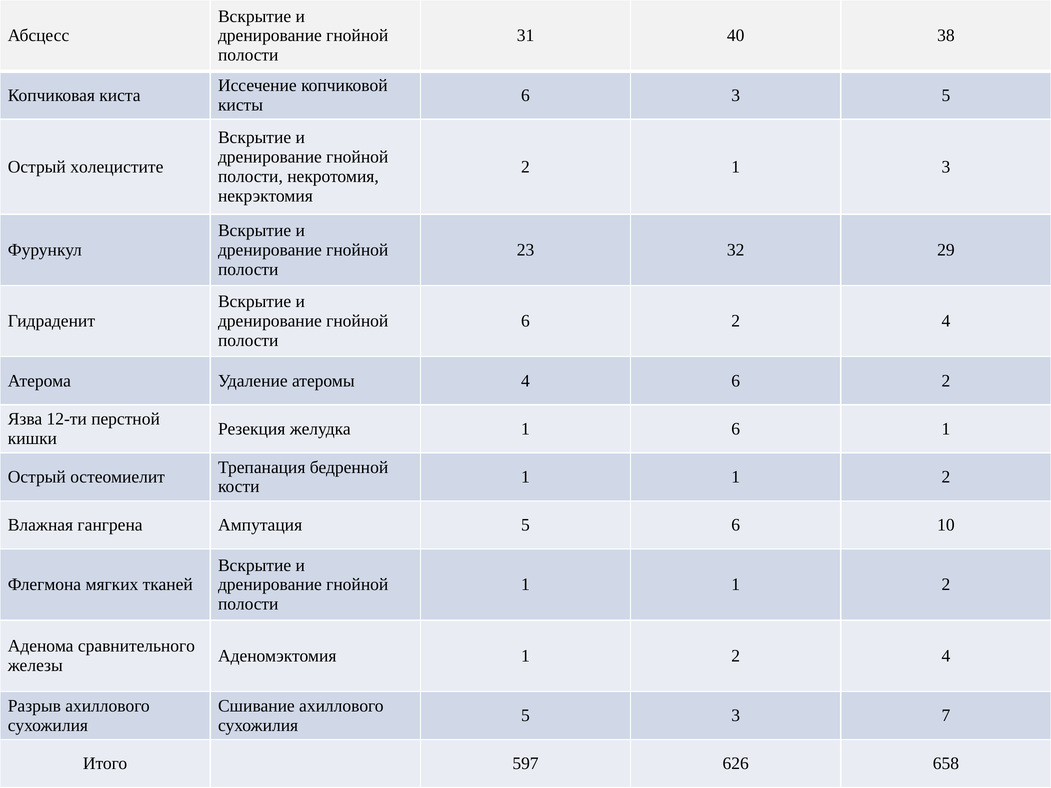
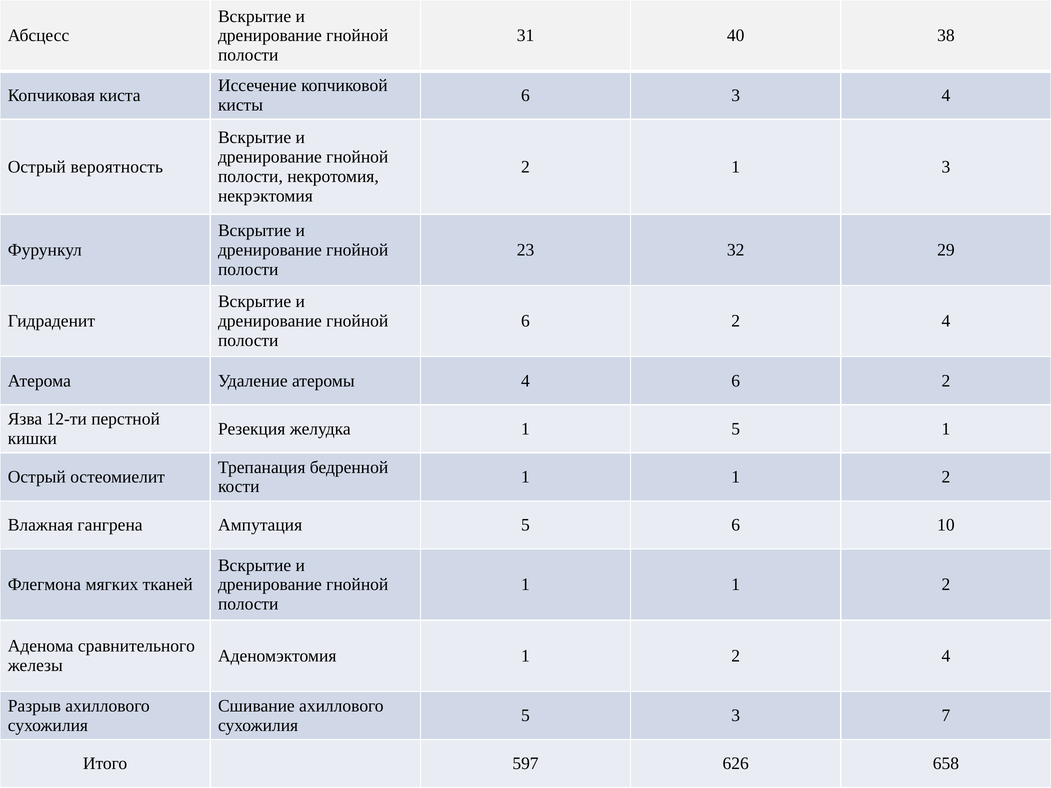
3 5: 5 -> 4 (946, 95)
холецистите: холецистите -> вероятность (117, 167)
1 6: 6 -> 5 (736, 429)
